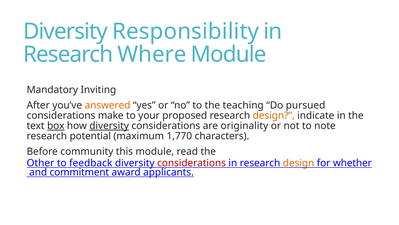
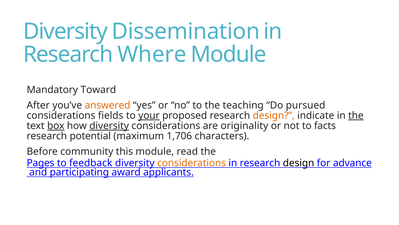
Responsibility: Responsibility -> Dissemination (186, 31)
Inviting: Inviting -> Toward (98, 90)
make: make -> fields (111, 115)
your underline: none -> present (149, 115)
the underline: none -> present (356, 115)
note: note -> facts (325, 125)
1,770: 1,770 -> 1,706 (179, 136)
Other: Other -> Pages (41, 163)
considerations colour: red -> orange (192, 163)
design colour: orange -> black (299, 163)
whether: whether -> advance (352, 163)
commitment: commitment -> participating (79, 172)
